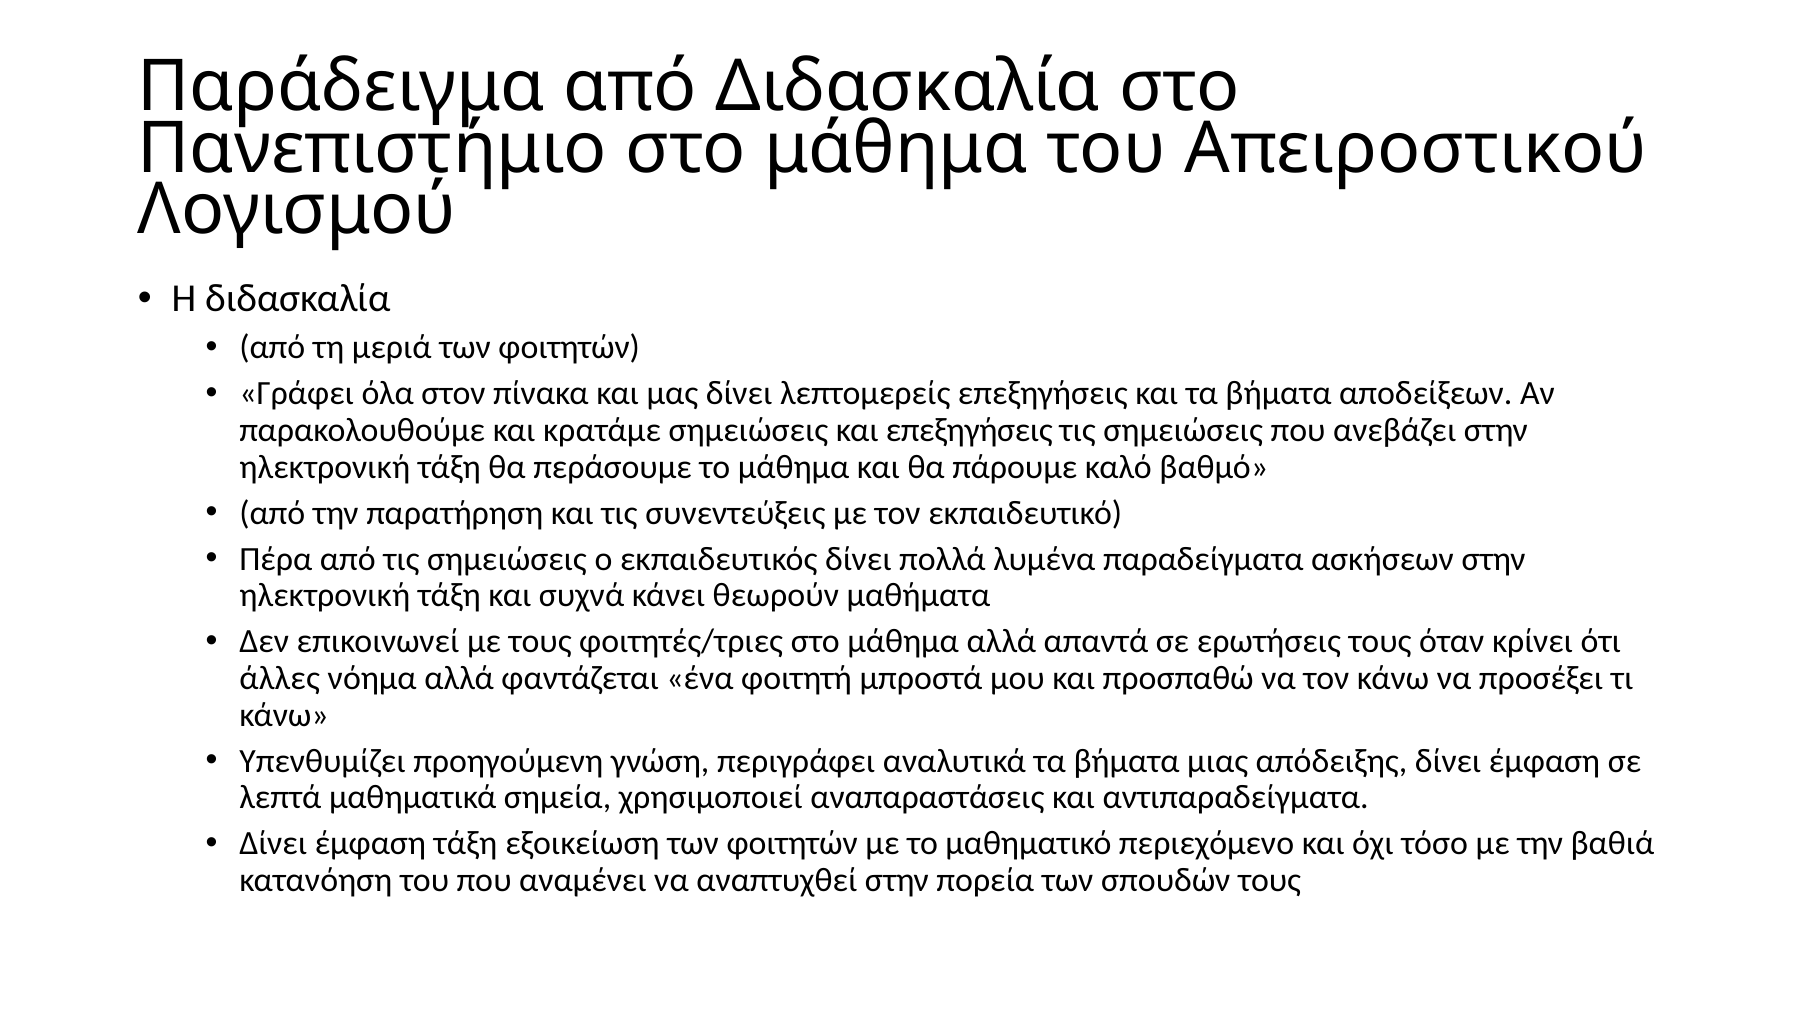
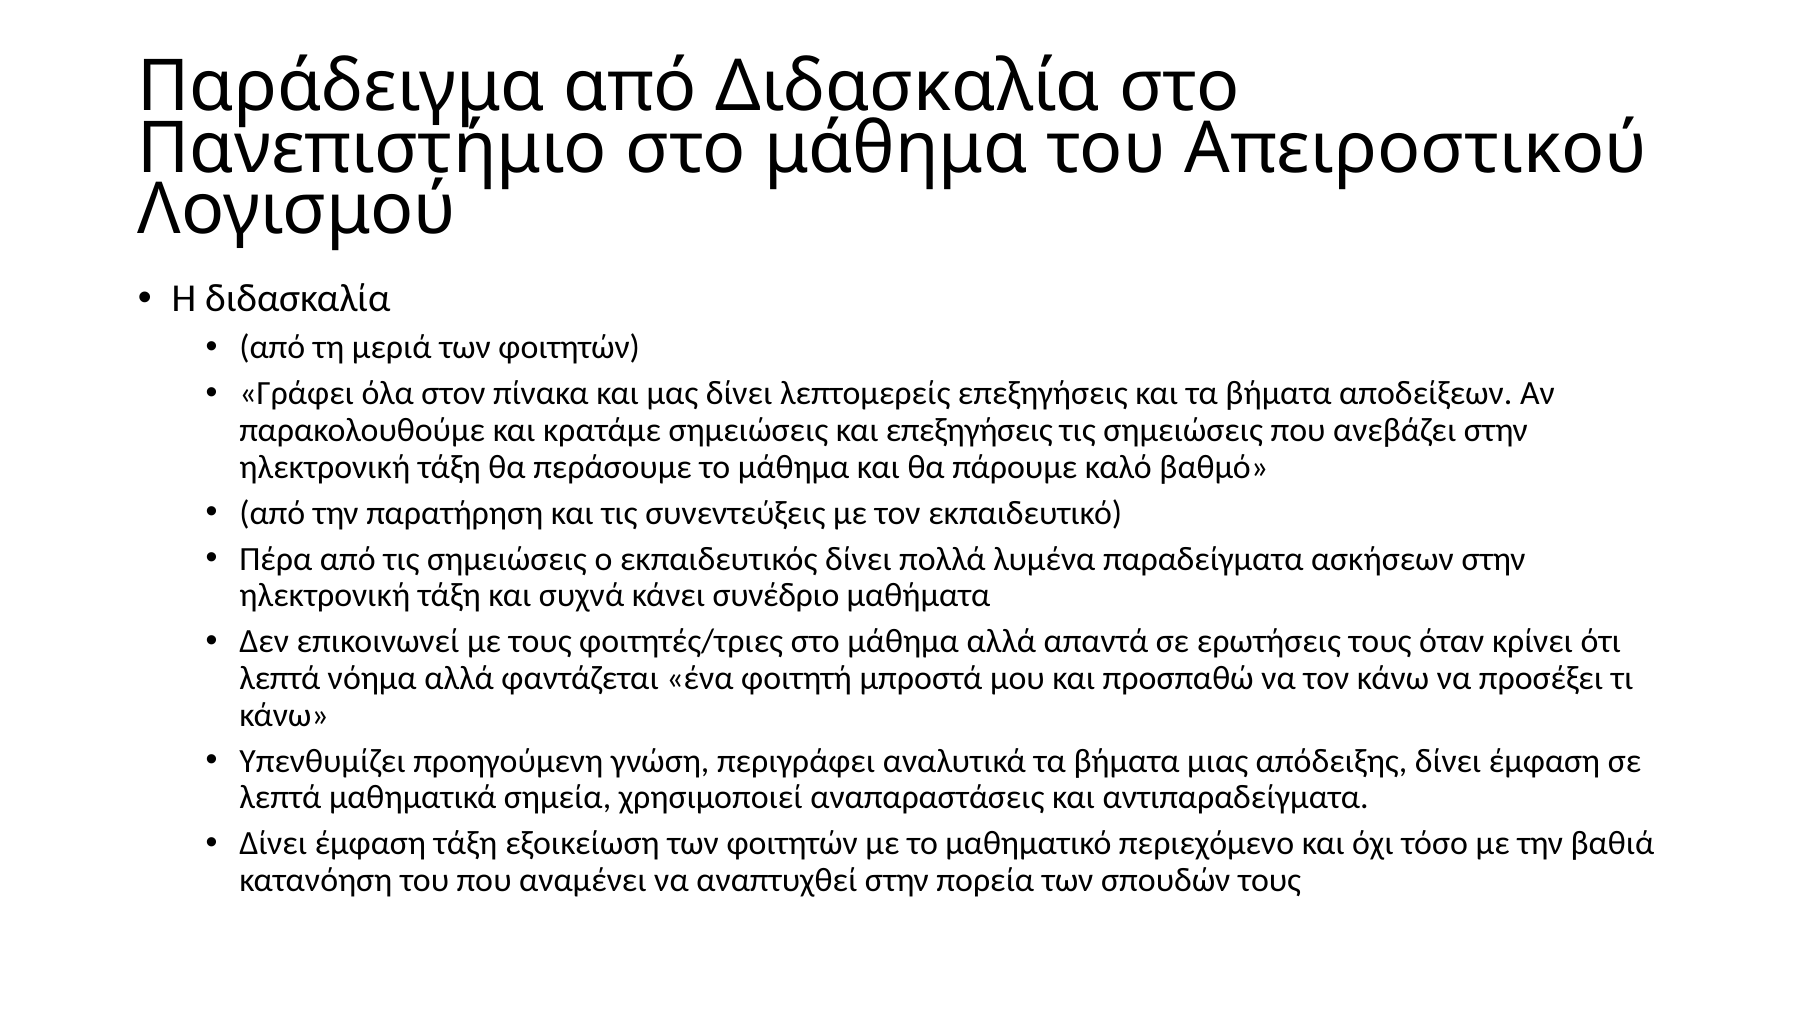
θεωρούν: θεωρούν -> συνέδριο (776, 595)
άλλες: άλλες -> λεπτά (280, 678)
